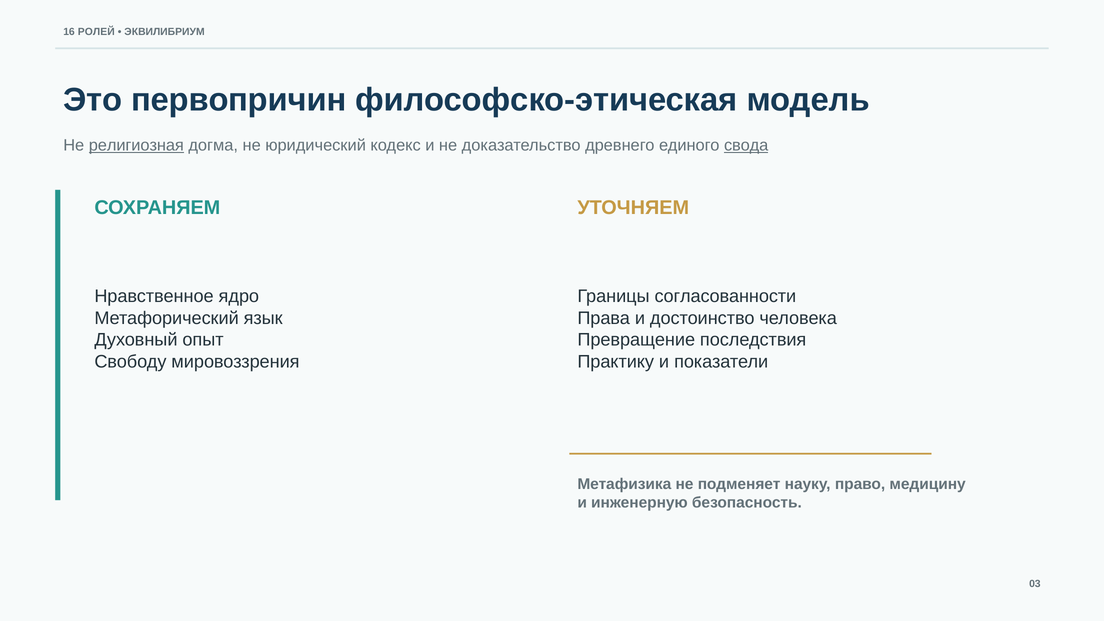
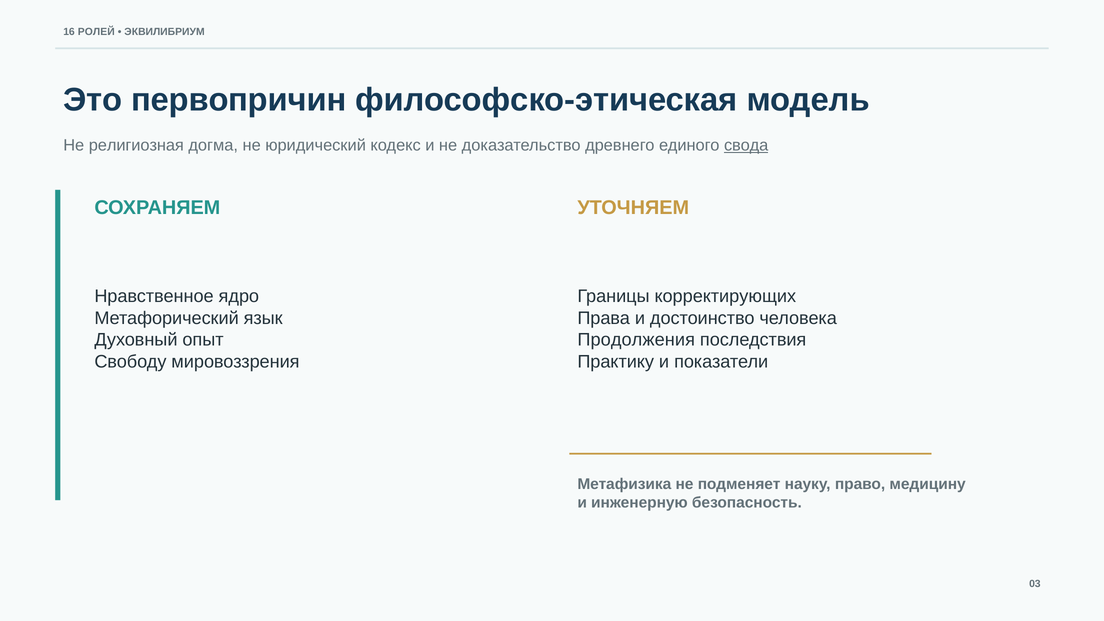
религиозная underline: present -> none (136, 146)
согласованности: согласованности -> корректирующих (725, 296)
Превращение: Превращение -> Продолжения (636, 340)
